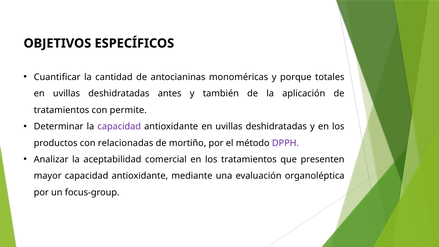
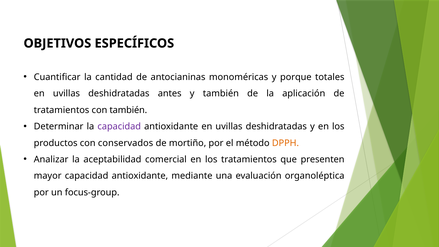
con permite: permite -> también (128, 110)
relacionadas: relacionadas -> conservados (126, 143)
DPPH colour: purple -> orange (285, 143)
